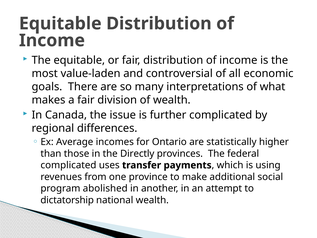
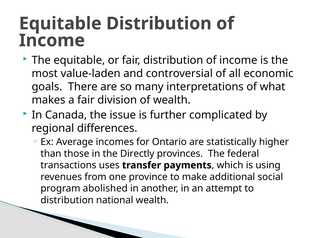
complicated: complicated -> transactions (68, 165)
dictatorship: dictatorship -> distribution (67, 200)
